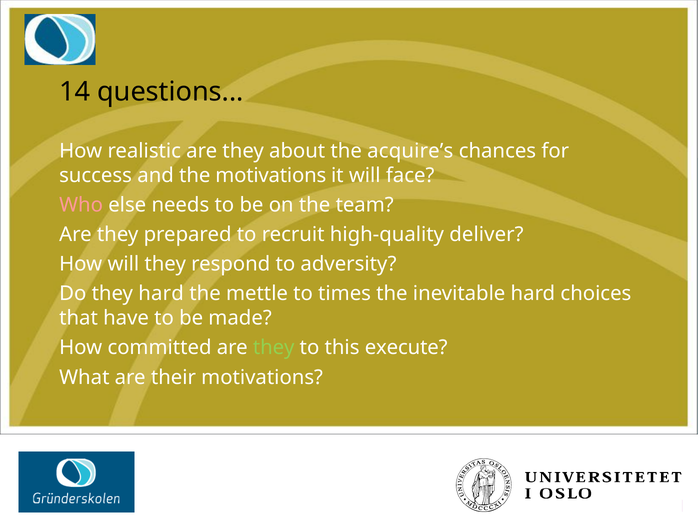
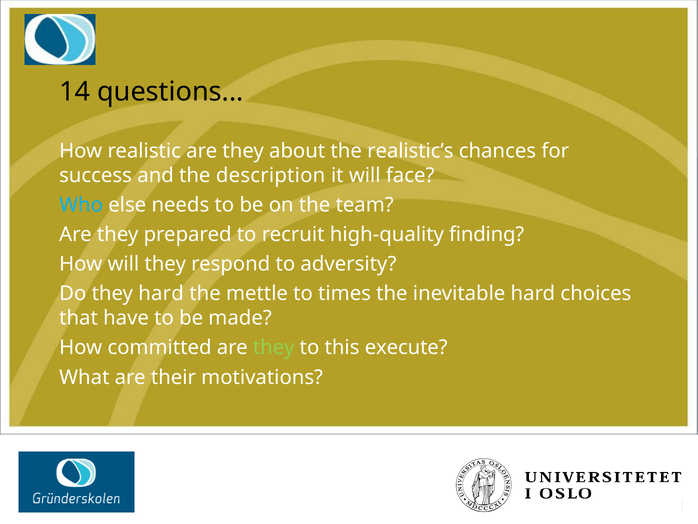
acquire’s: acquire’s -> realistic’s (410, 151)
the motivations: motivations -> description (271, 175)
Who colour: pink -> light blue (81, 205)
deliver: deliver -> finding (487, 234)
